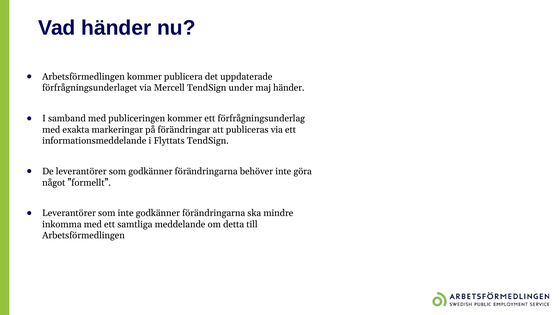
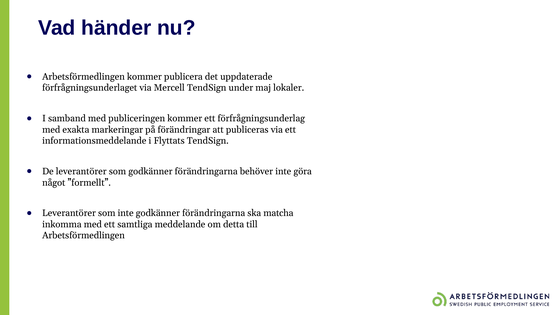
maj händer: händer -> lokaler (289, 88)
mindre: mindre -> matcha (278, 213)
